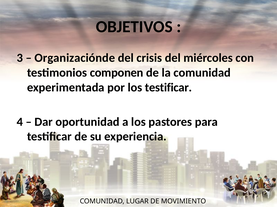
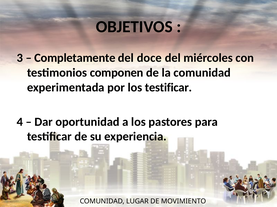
Organizaciónde: Organizaciónde -> Completamente (75, 58)
crisis: crisis -> doce (149, 58)
